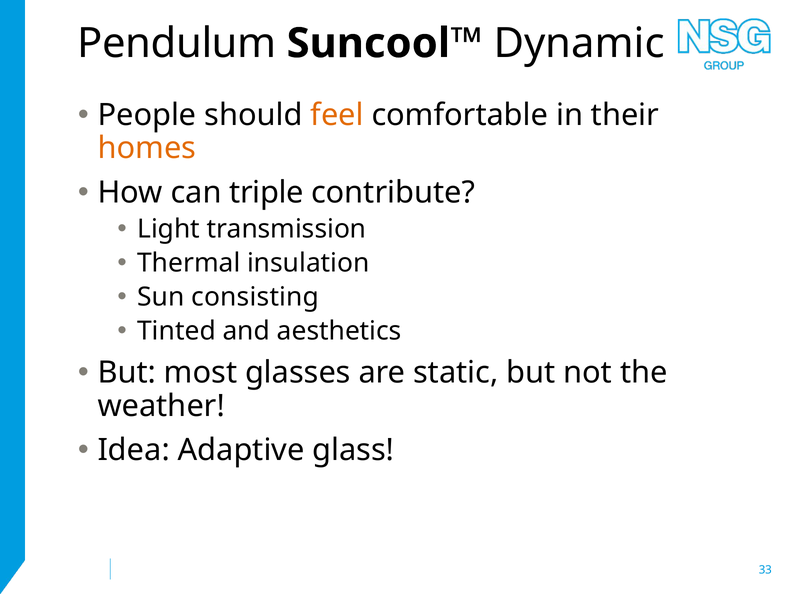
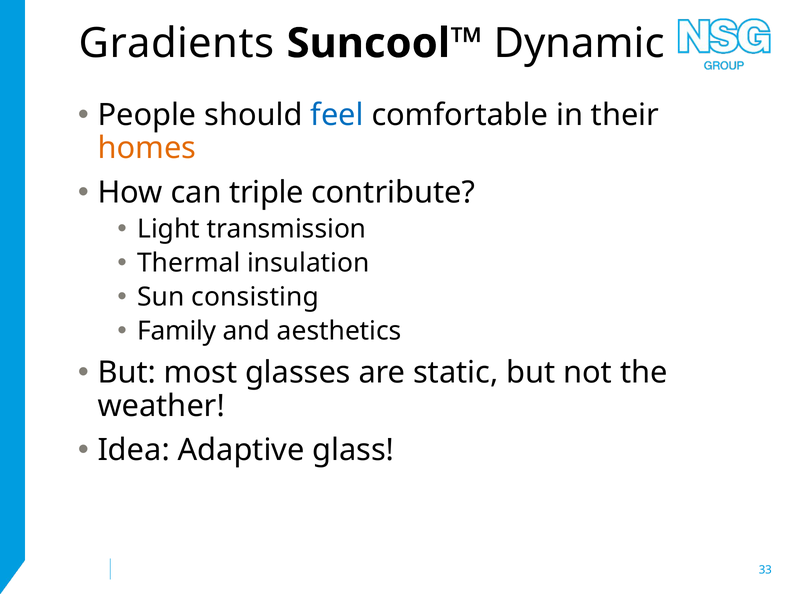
Pendulum: Pendulum -> Gradients (176, 43)
feel colour: orange -> blue (337, 115)
Tinted: Tinted -> Family (177, 331)
